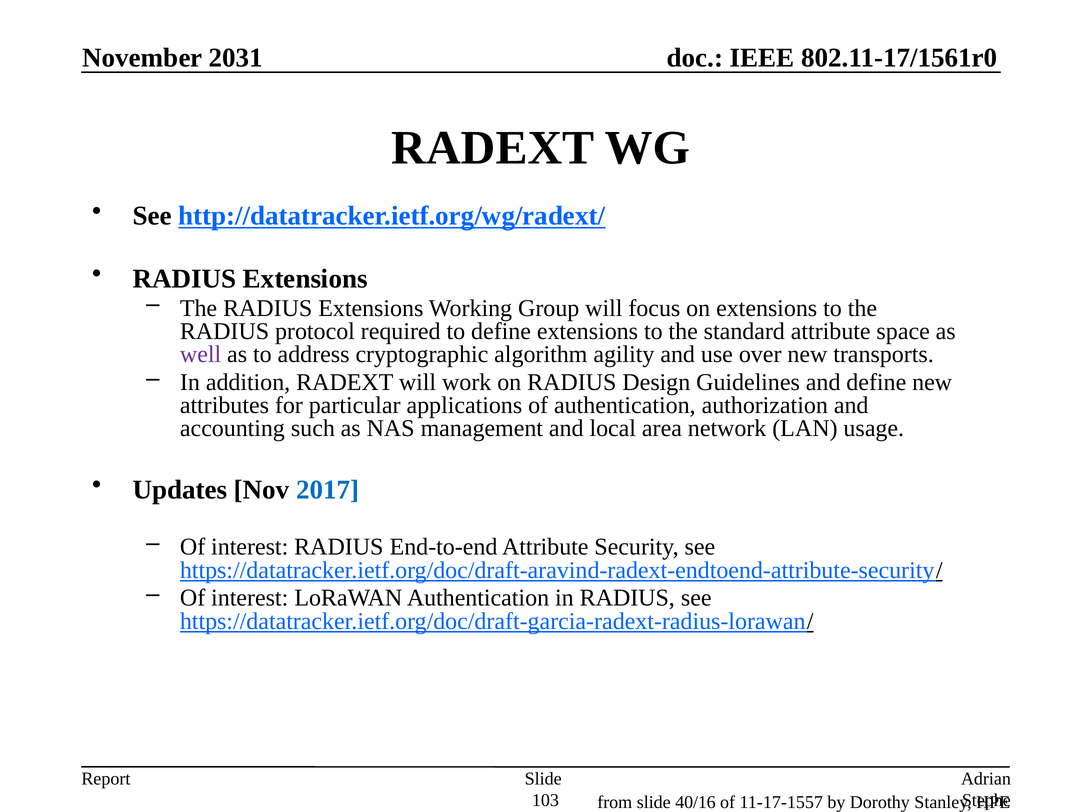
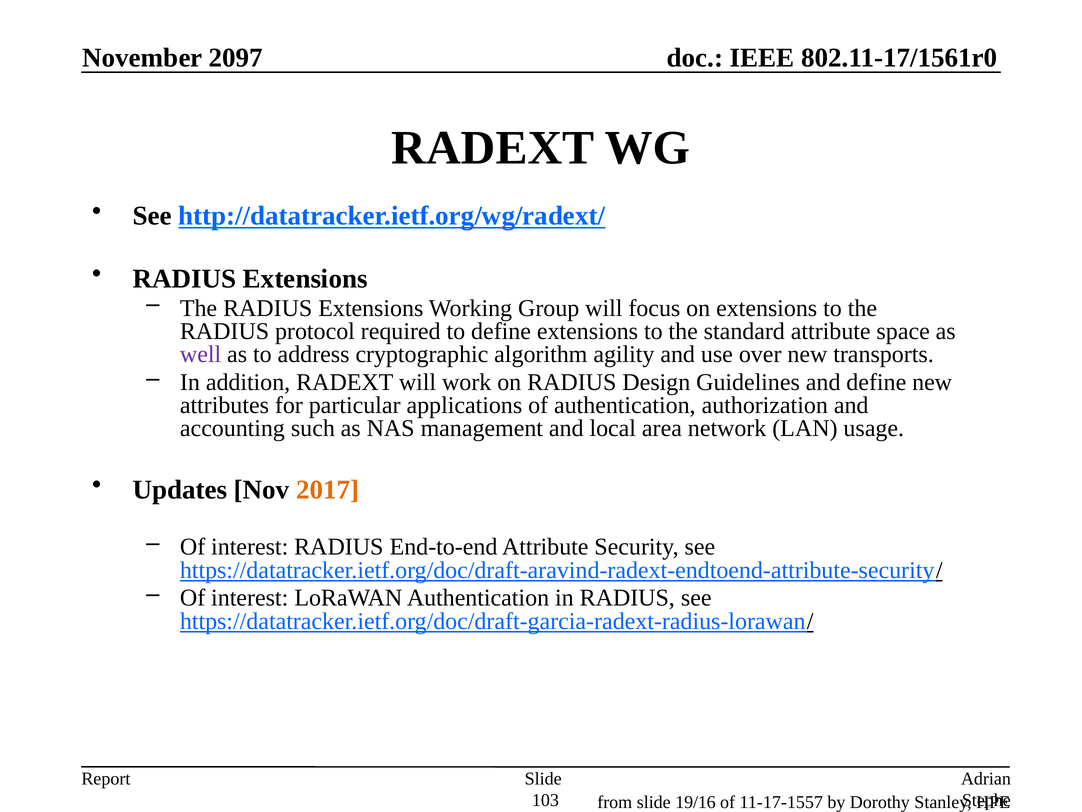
2031: 2031 -> 2097 (236, 58)
2017 colour: blue -> orange (328, 489)
40/16: 40/16 -> 19/16 (696, 802)
